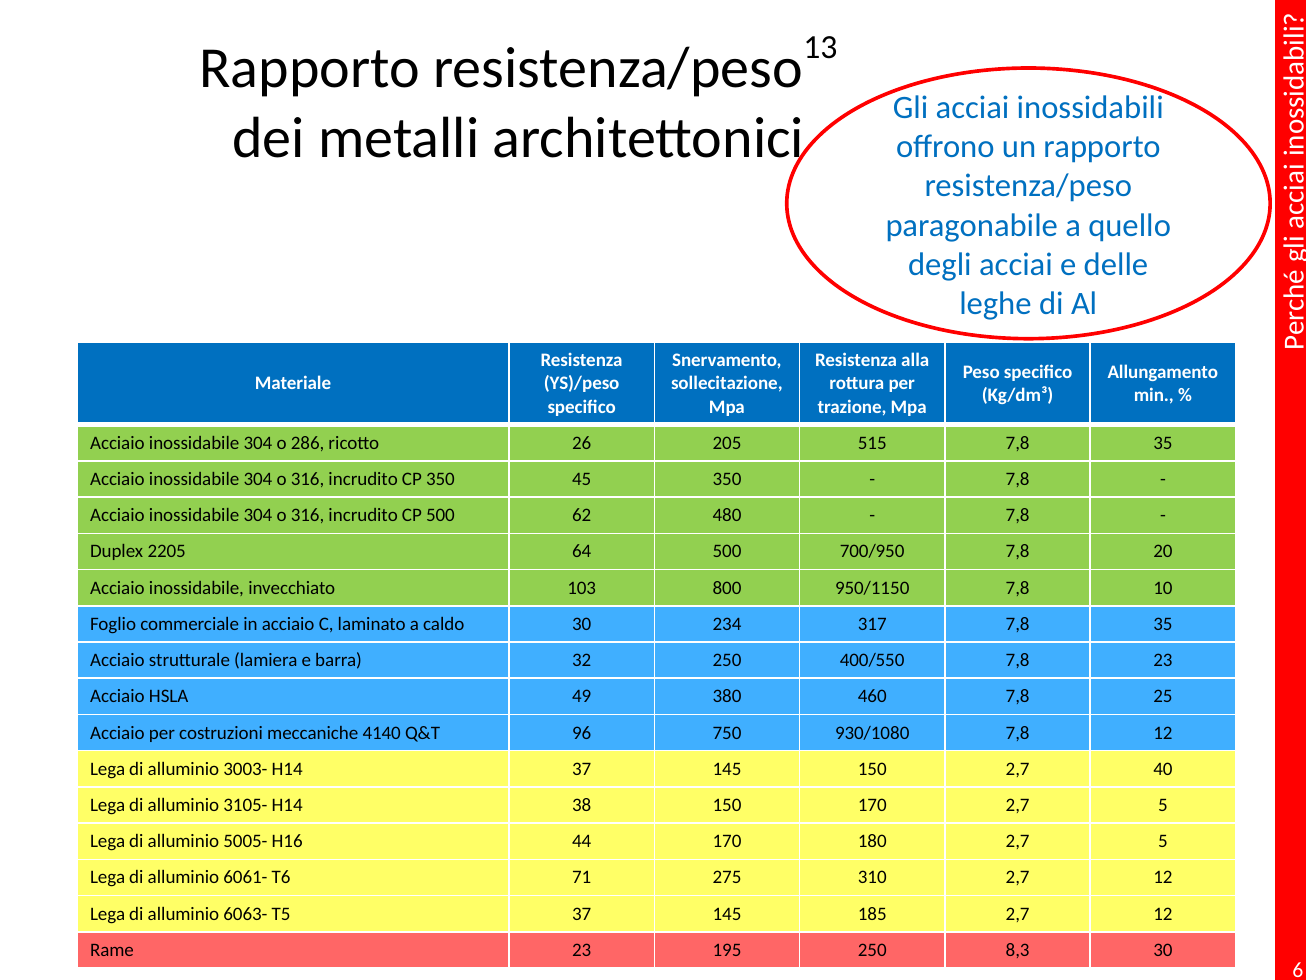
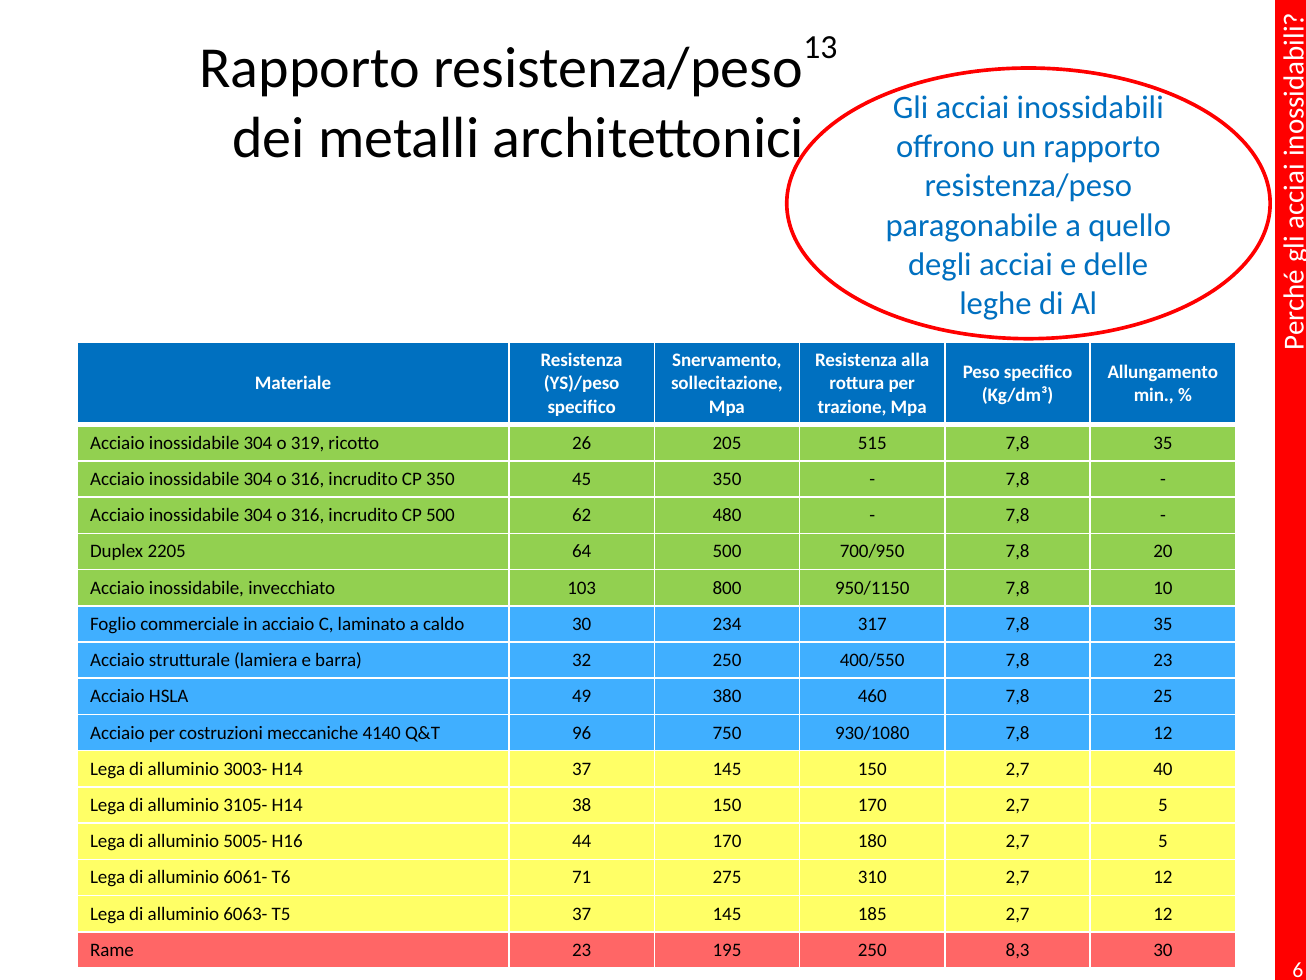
286: 286 -> 319 (308, 443)
